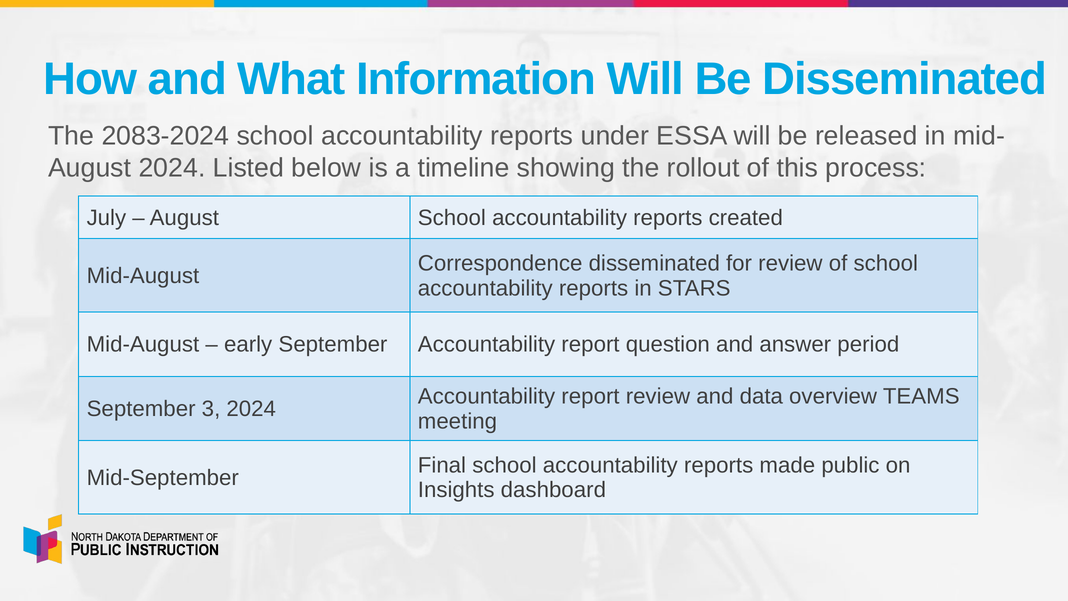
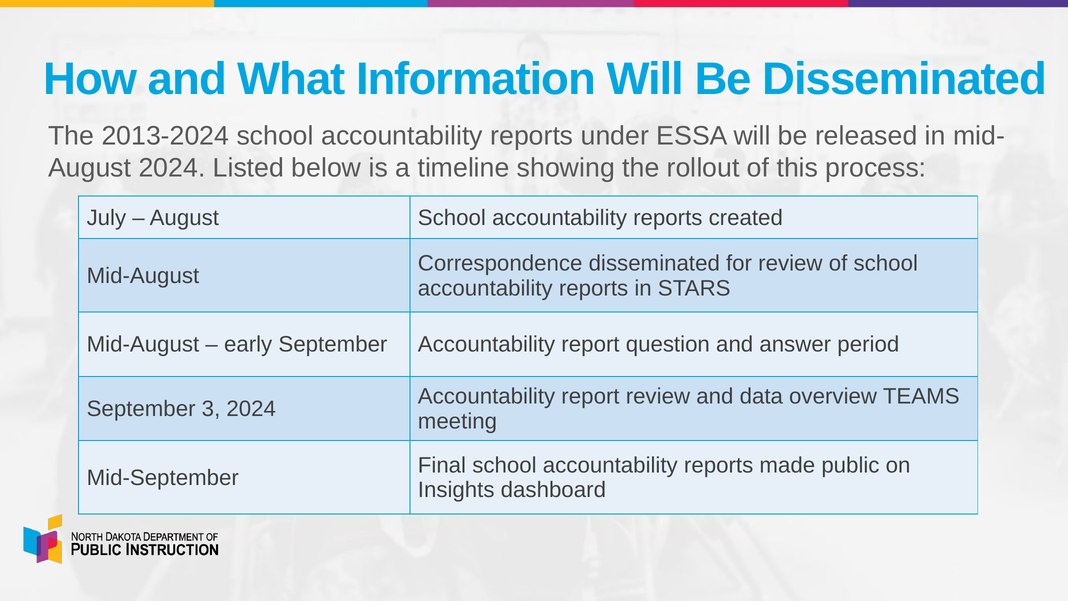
2083-2024: 2083-2024 -> 2013-2024 (165, 136)
